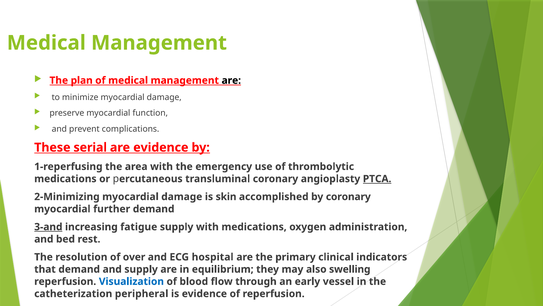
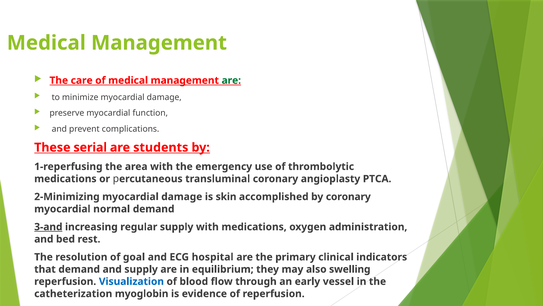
plan: plan -> care (82, 80)
are colour: black -> green (231, 80)
are evidence: evidence -> students (161, 147)
PTCA underline: present -> none (377, 179)
further: further -> normal (112, 209)
fatigue: fatigue -> regular (139, 226)
over: over -> goal (134, 257)
peripheral: peripheral -> myoglobin (142, 293)
